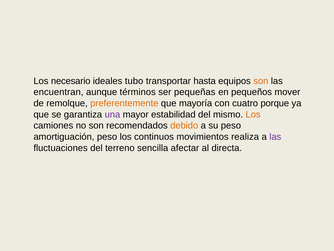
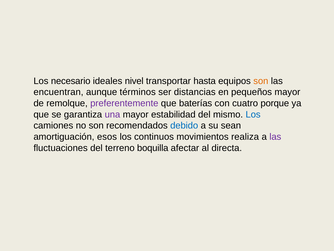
tubo: tubo -> nivel (134, 81)
pequeñas: pequeñas -> distancias (195, 92)
pequeños mover: mover -> mayor (287, 92)
preferentemente colour: orange -> purple (124, 103)
mayoría: mayoría -> baterías (196, 103)
Los colour: orange -> blue (253, 114)
debido colour: orange -> blue (184, 125)
su peso: peso -> sean (231, 125)
amortiguación peso: peso -> esos (107, 137)
sencilla: sencilla -> boquilla (153, 148)
